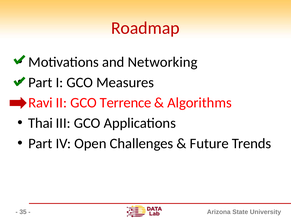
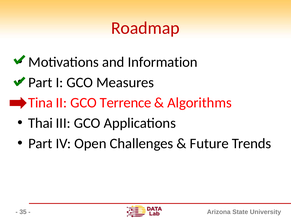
Networking: Networking -> Information (163, 62)
Ravi: Ravi -> Tina (40, 103)
